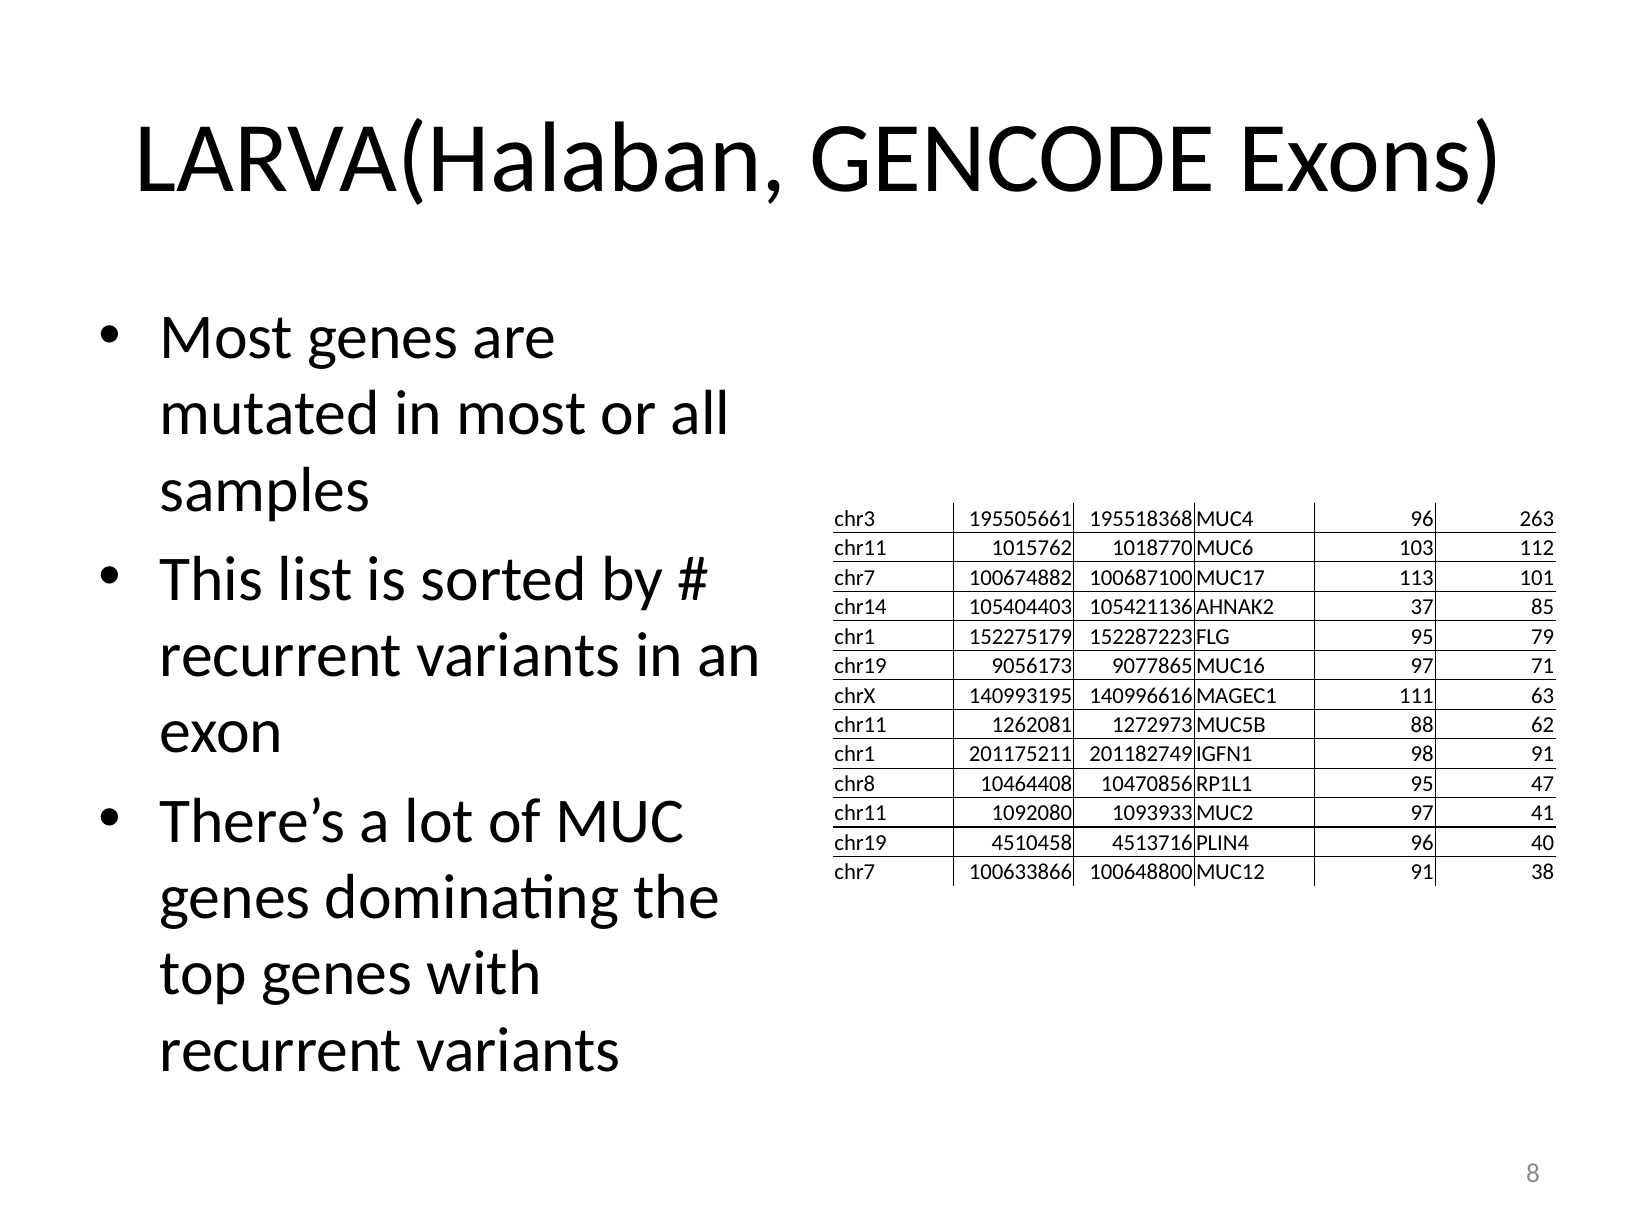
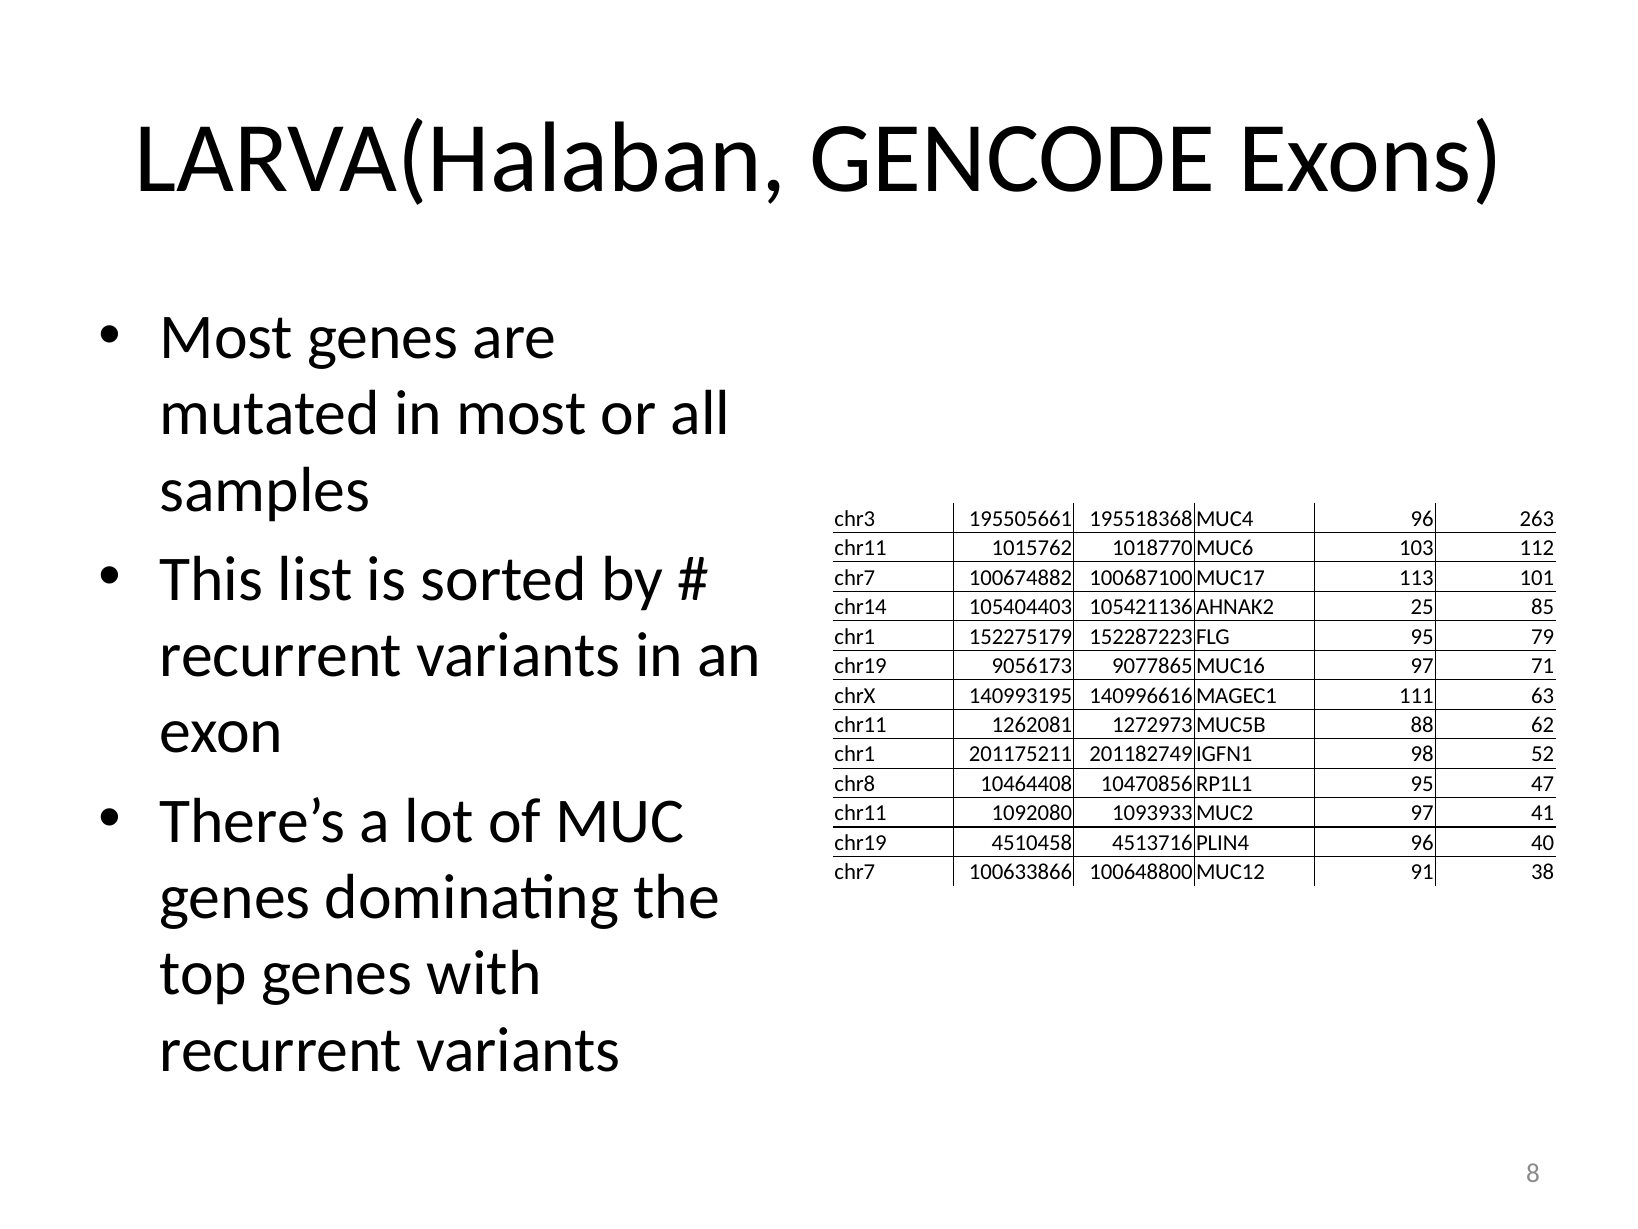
37: 37 -> 25 (1422, 607)
98 91: 91 -> 52 (1543, 754)
